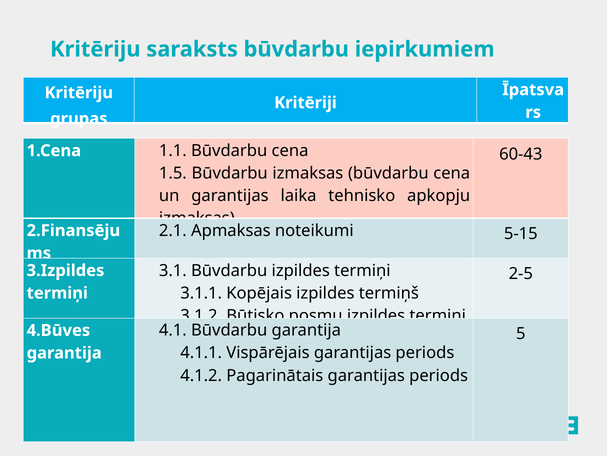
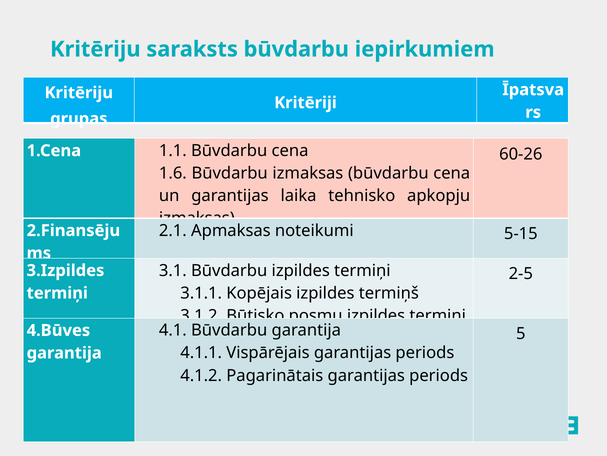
60-43: 60-43 -> 60-26 (521, 154)
1.5: 1.5 -> 1.6 (173, 173)
